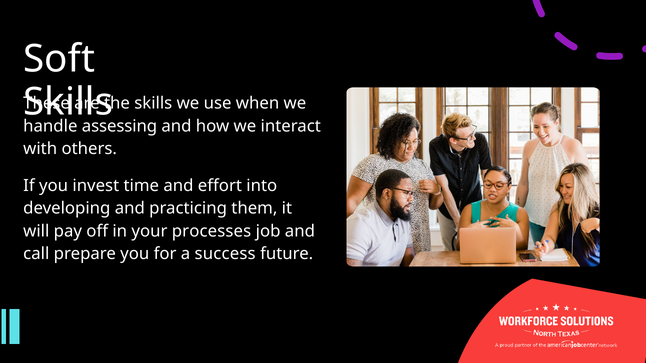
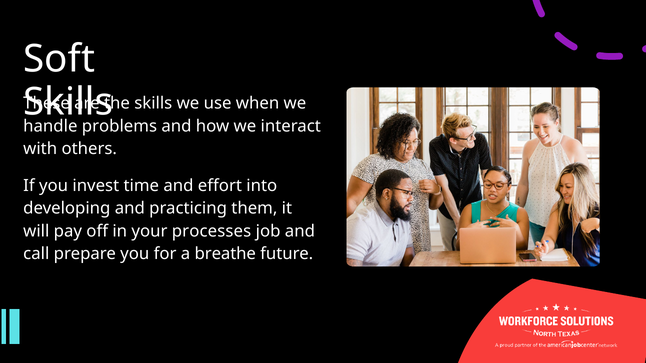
assessing: assessing -> problems (119, 126)
success: success -> breathe (225, 254)
